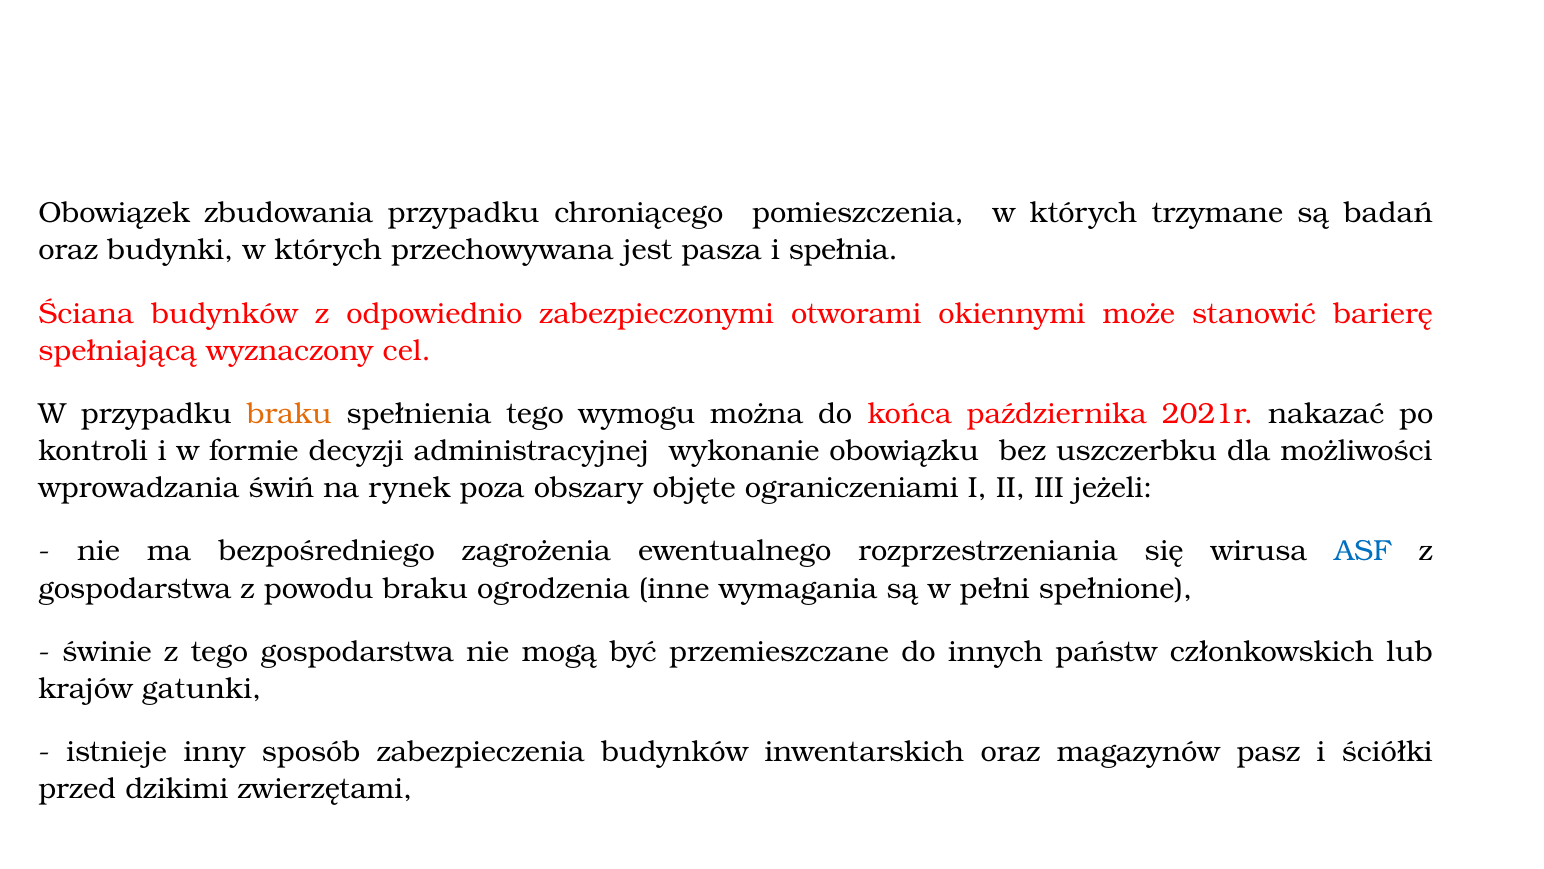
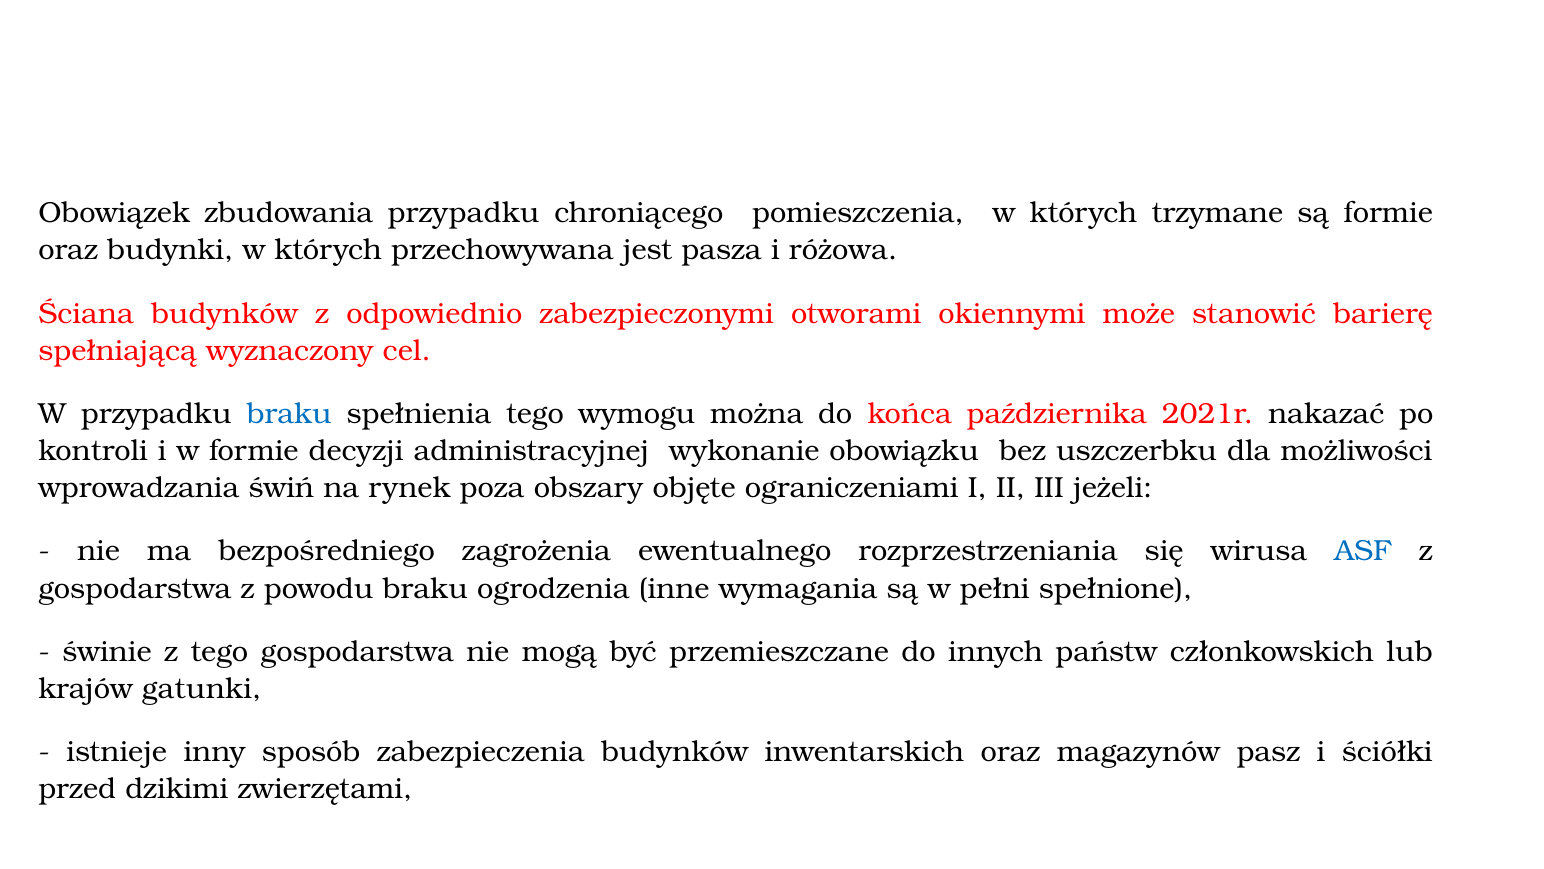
są badań: badań -> formie (1388, 213)
spełnia: spełnia -> różowa (843, 250)
braku colour: orange -> blue (289, 414)
